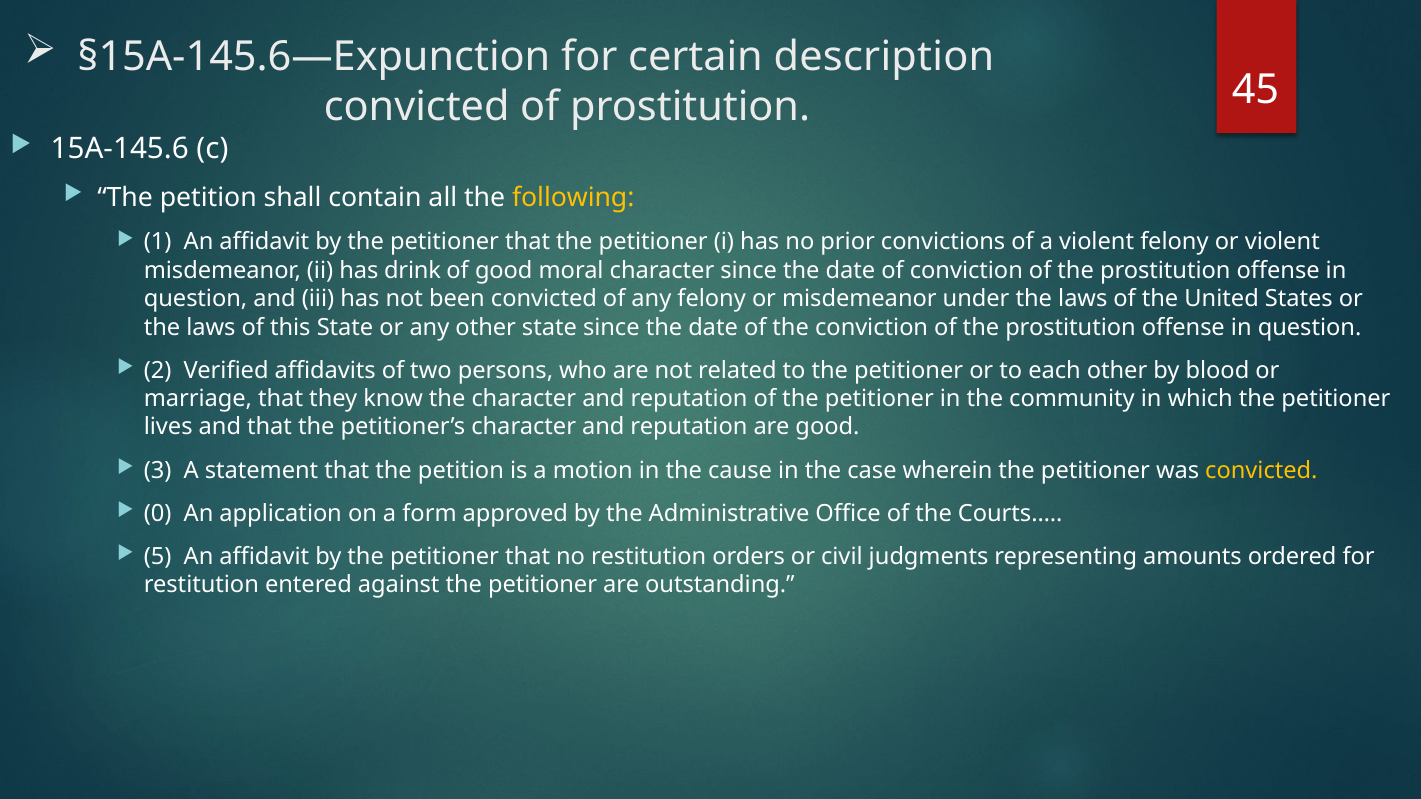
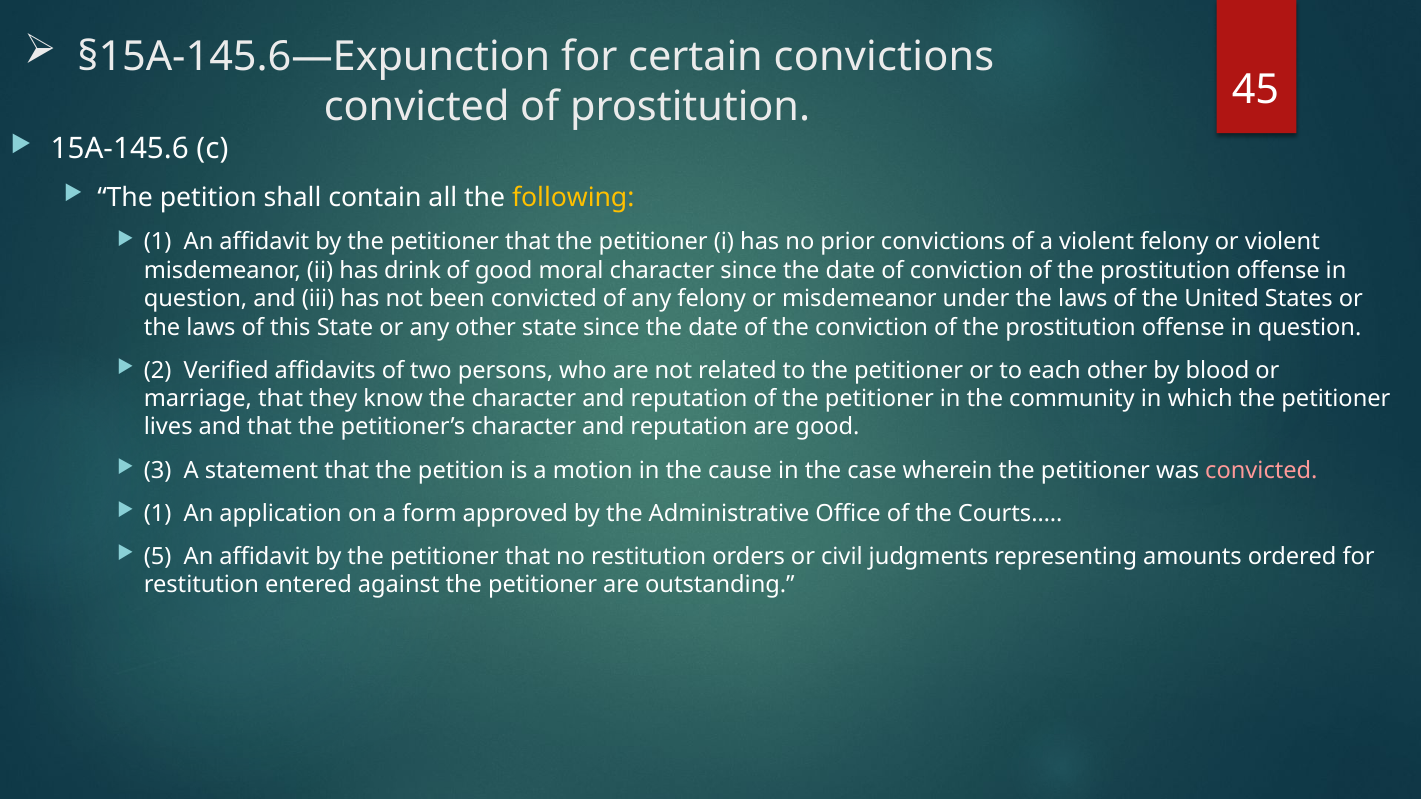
certain description: description -> convictions (884, 57)
convicted colour: yellow -> pink (1261, 470)
0: 0 -> 1 (158, 514)
